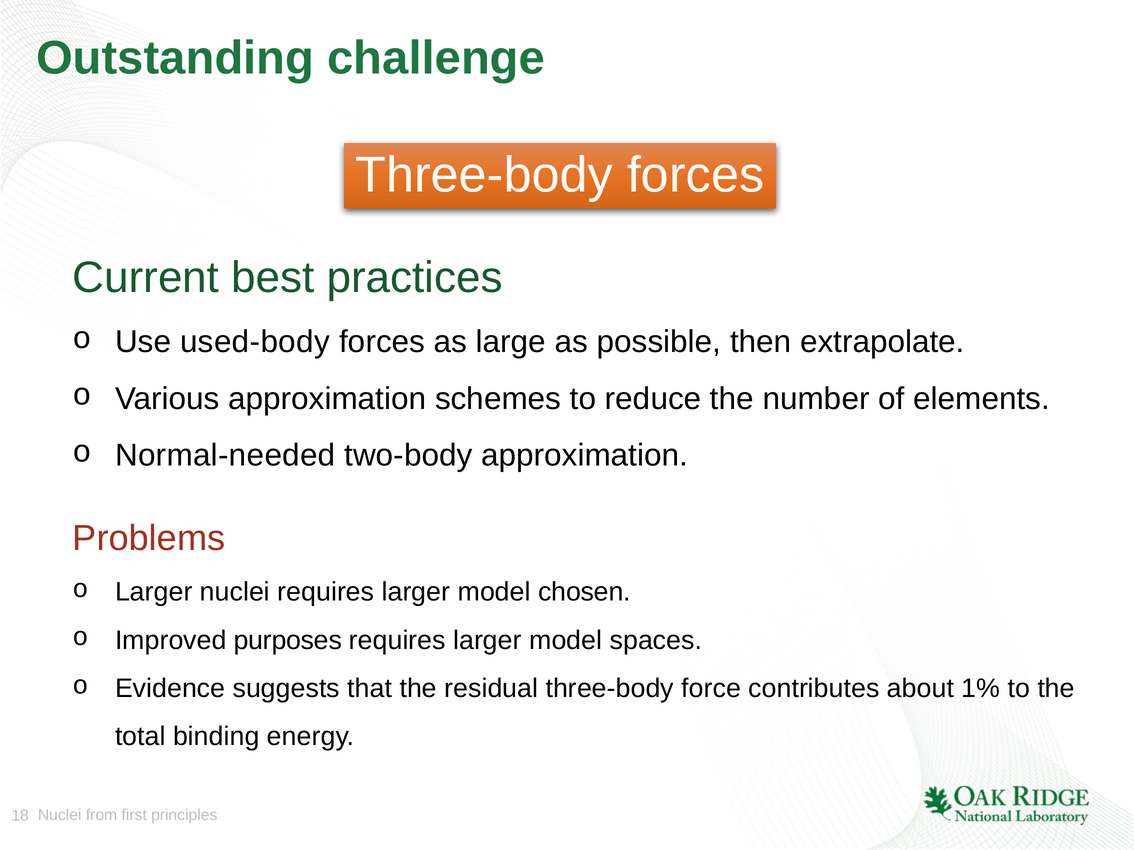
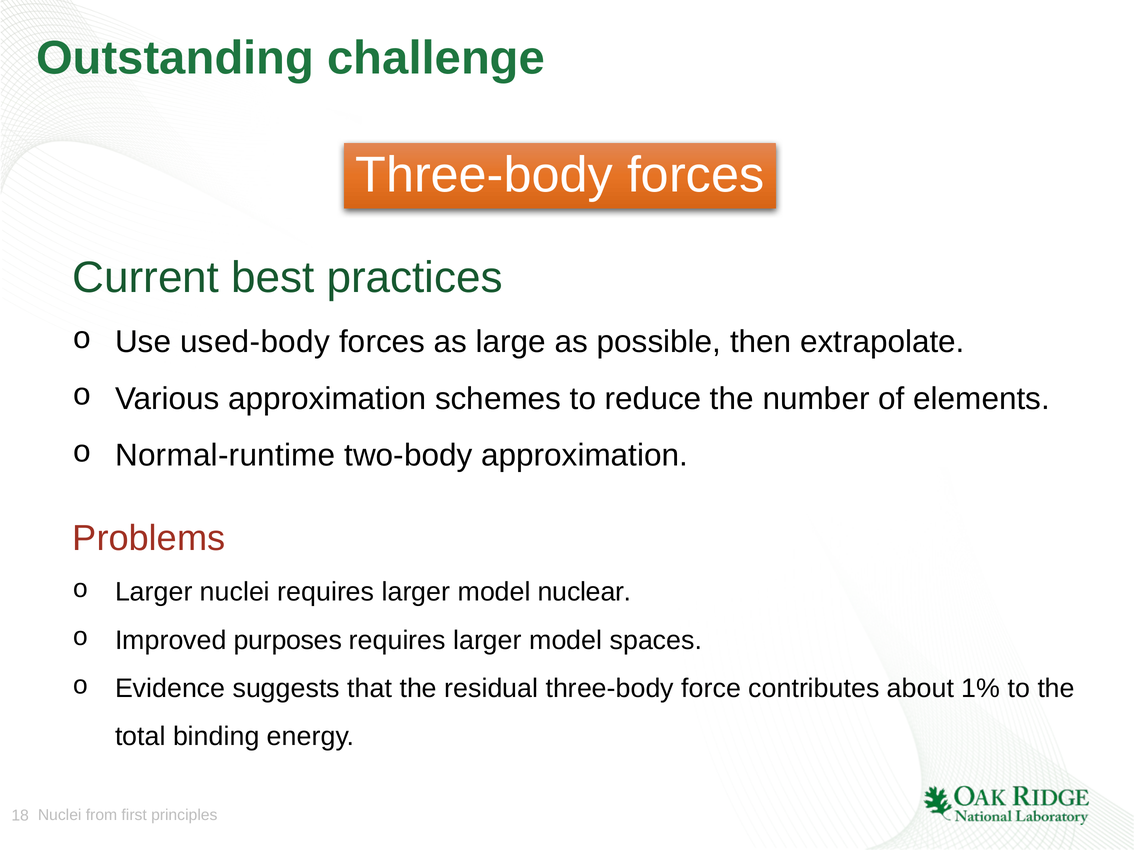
Normal-needed: Normal-needed -> Normal-runtime (225, 456)
chosen: chosen -> nuclear (585, 592)
